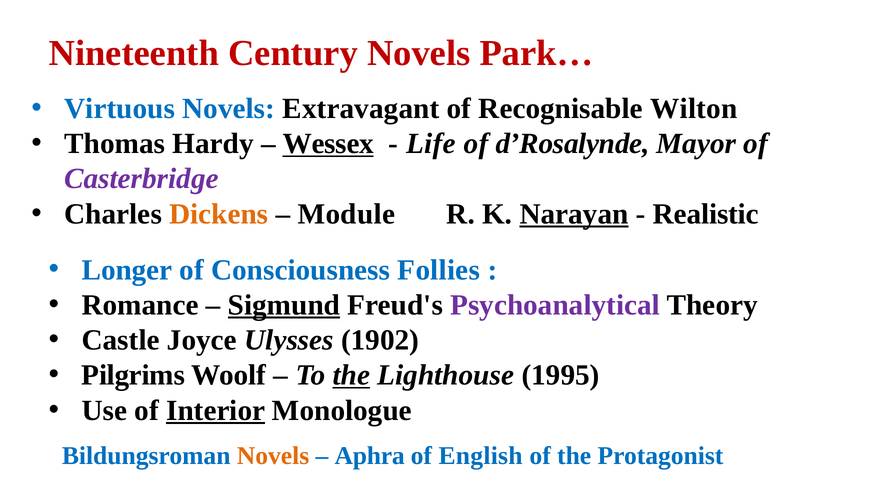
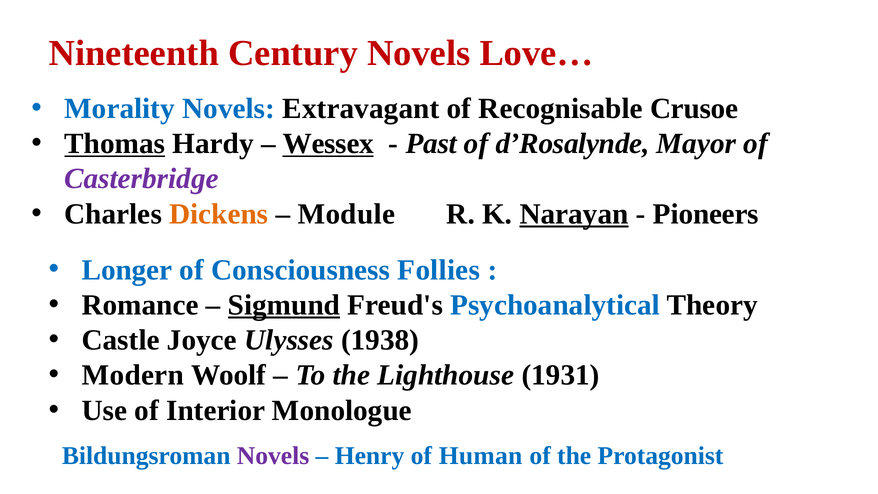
Park…: Park… -> Love… (536, 53)
Virtuous: Virtuous -> Morality (120, 108)
Wilton: Wilton -> Crusoe (694, 108)
Thomas underline: none -> present (115, 144)
Life: Life -> Past (431, 144)
Realistic: Realistic -> Pioneers (706, 214)
Psychoanalytical colour: purple -> blue (555, 305)
1902: 1902 -> 1938 (380, 340)
Pilgrims: Pilgrims -> Modern (133, 375)
the underline: present -> none (351, 375)
1995: 1995 -> 1931 (561, 375)
Interior underline: present -> none (216, 410)
Novels colour: orange -> purple (273, 456)
Aphra: Aphra -> Henry (370, 456)
English: English -> Human (481, 456)
